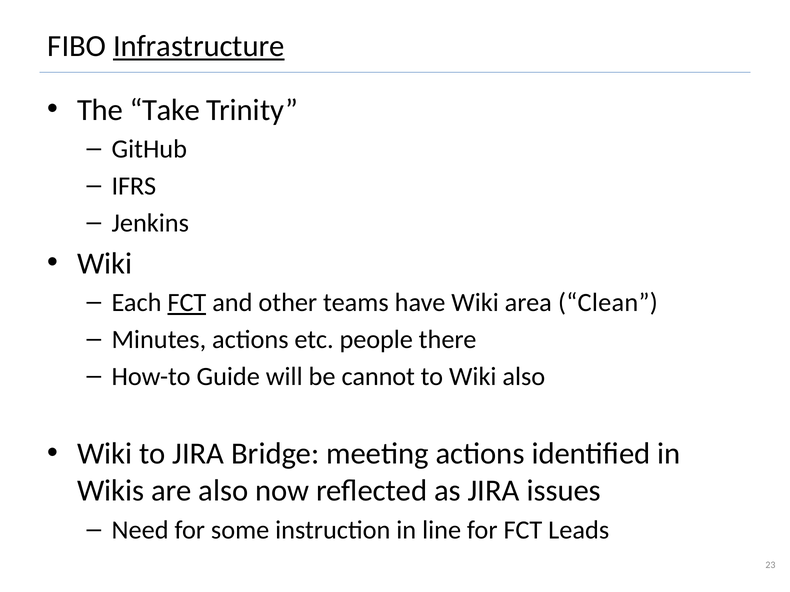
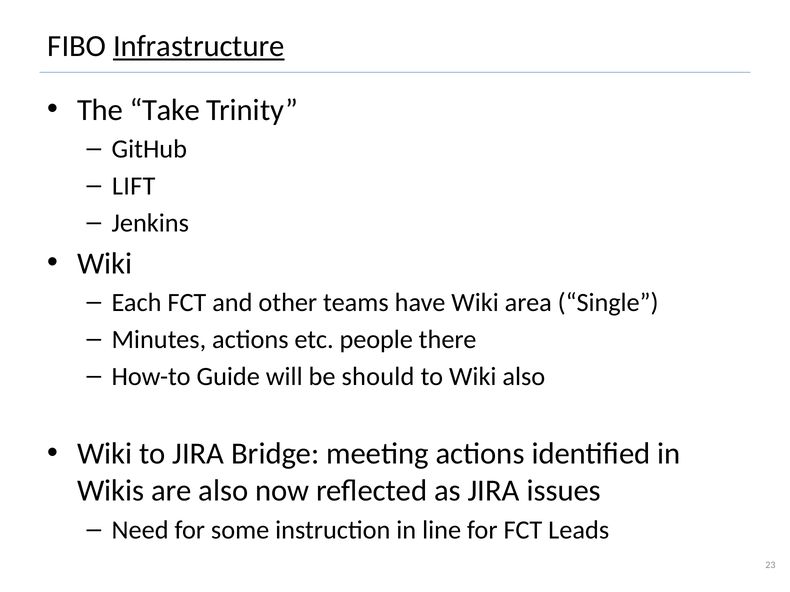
IFRS: IFRS -> LIFT (134, 186)
FCT underline: present -> none (187, 303)
Clean: Clean -> Single (608, 303)
cannot: cannot -> should (378, 377)
